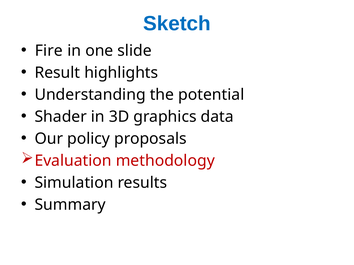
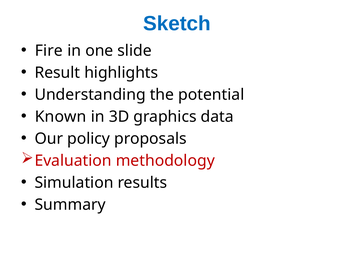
Shader: Shader -> Known (61, 117)
